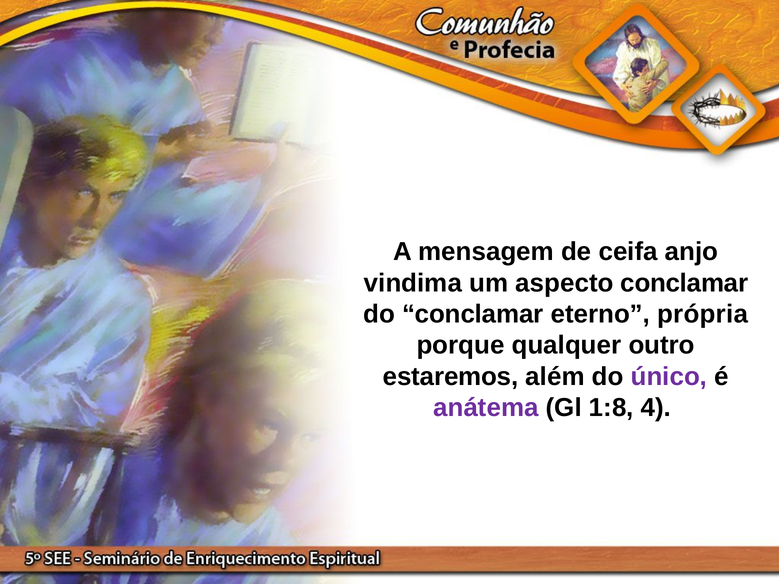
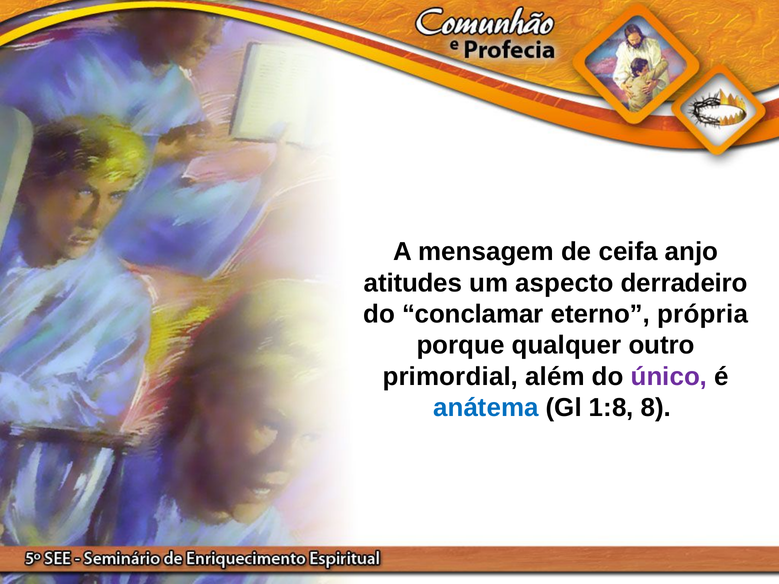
vindima: vindima -> atitudes (413, 283)
aspecto conclamar: conclamar -> derradeiro (684, 283)
estaremos: estaremos -> primordial (450, 377)
anátema colour: purple -> blue (486, 408)
4: 4 -> 8 (656, 408)
